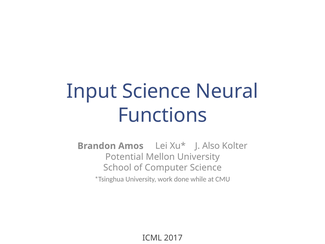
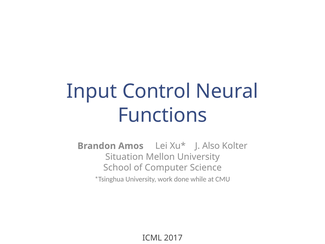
Input Science: Science -> Control (156, 91)
Potential: Potential -> Situation (124, 157)
